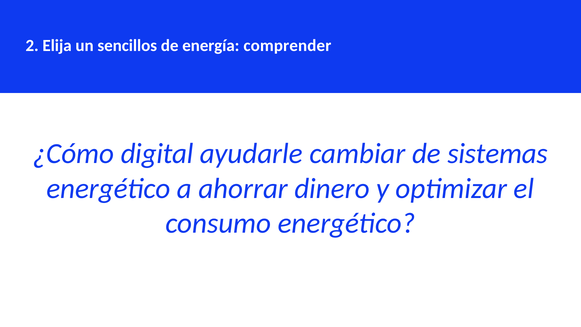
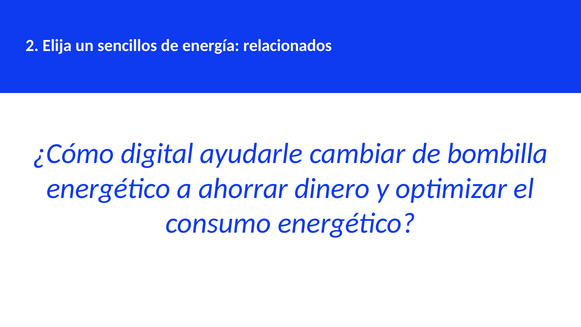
comprender: comprender -> relacionados (287, 45)
sistemas: sistemas -> bombilla (498, 154)
